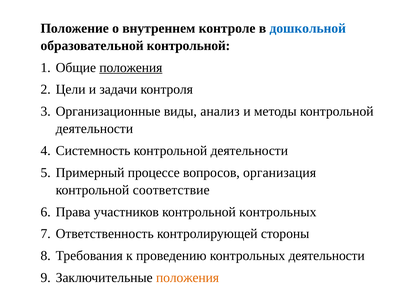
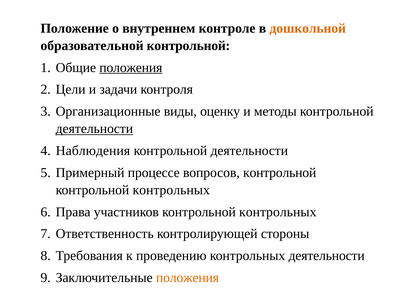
дошкольной colour: blue -> orange (308, 28)
анализ: анализ -> оценку (220, 111)
деятельности underline: none -> present (94, 129)
Системность: Системность -> Наблюдения (93, 150)
вопросов организация: организация -> контрольной (280, 172)
соответствие: соответствие -> контрольных (171, 190)
